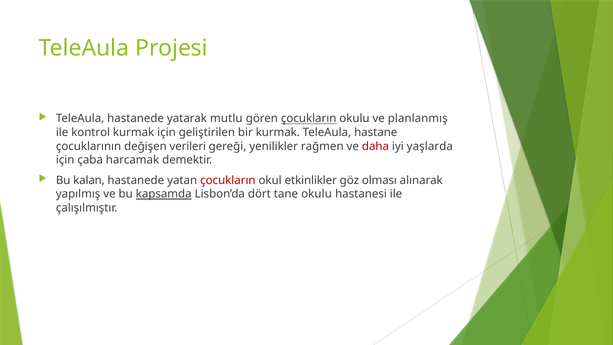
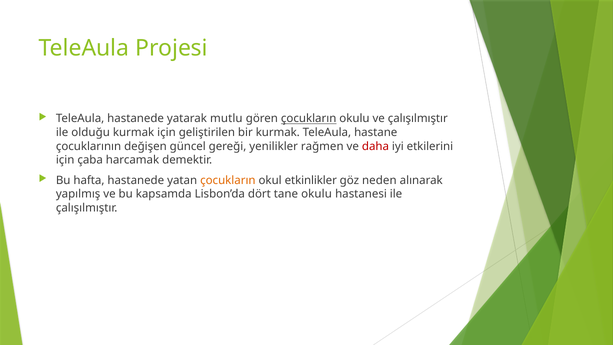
ve planlanmış: planlanmış -> çalışılmıştır (418, 119)
kontrol: kontrol -> olduğu (91, 132)
verileri: verileri -> güncel (188, 146)
yaşlarda: yaşlarda -> etkilerini (430, 146)
kalan: kalan -> hafta (89, 180)
çocukların colour: red -> orange (228, 180)
olması: olması -> neden (379, 180)
kapsamda underline: present -> none (164, 194)
